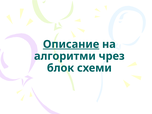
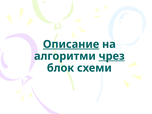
чрез underline: none -> present (112, 56)
